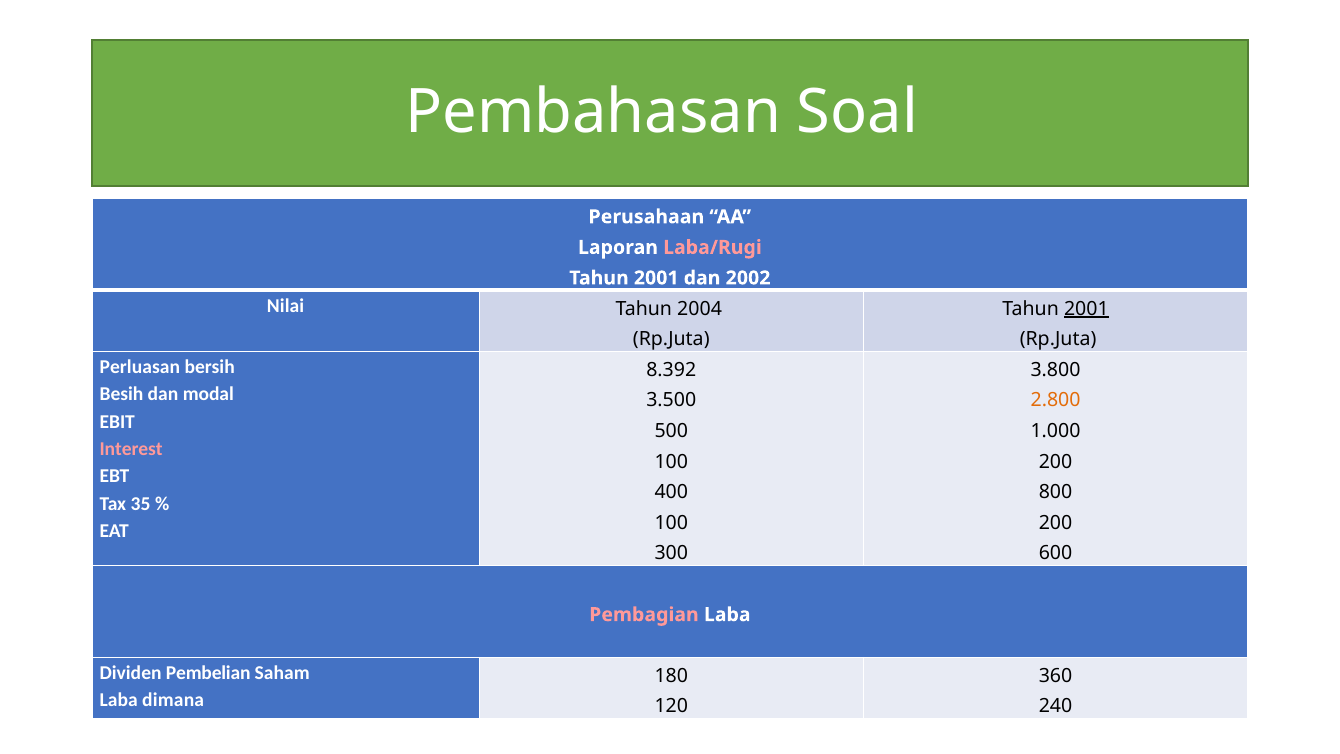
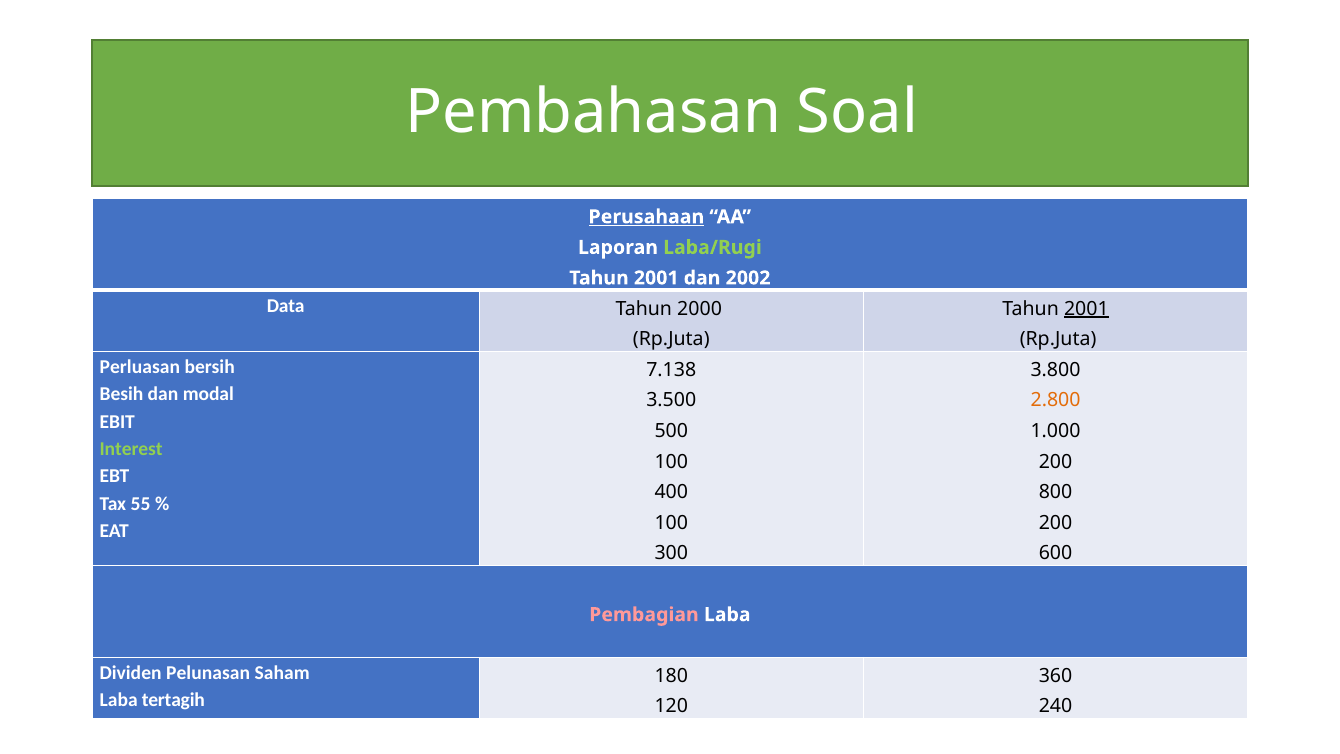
Perusahaan underline: none -> present (646, 217)
Laba/Rugi colour: pink -> light green (712, 247)
Nilai: Nilai -> Data (286, 306)
2004: 2004 -> 2000 (700, 309)
8.392: 8.392 -> 7.138 (671, 370)
Interest colour: pink -> light green (131, 449)
35: 35 -> 55 (141, 504)
Pembelian: Pembelian -> Pelunasan (208, 673)
dimana: dimana -> tertagih (173, 700)
